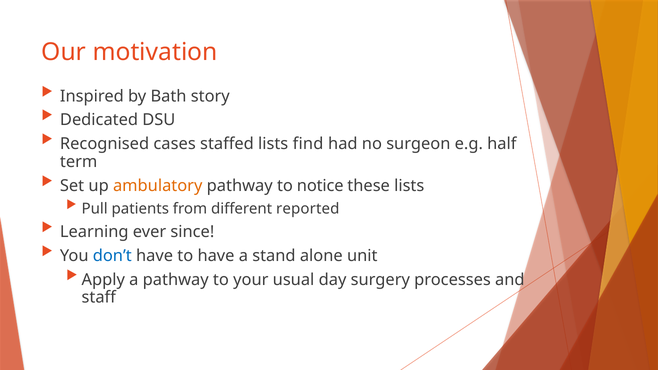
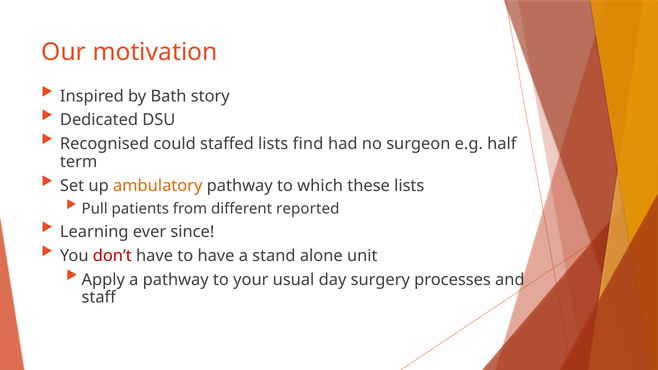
cases: cases -> could (175, 144)
notice: notice -> which (320, 186)
don’t colour: blue -> red (112, 256)
